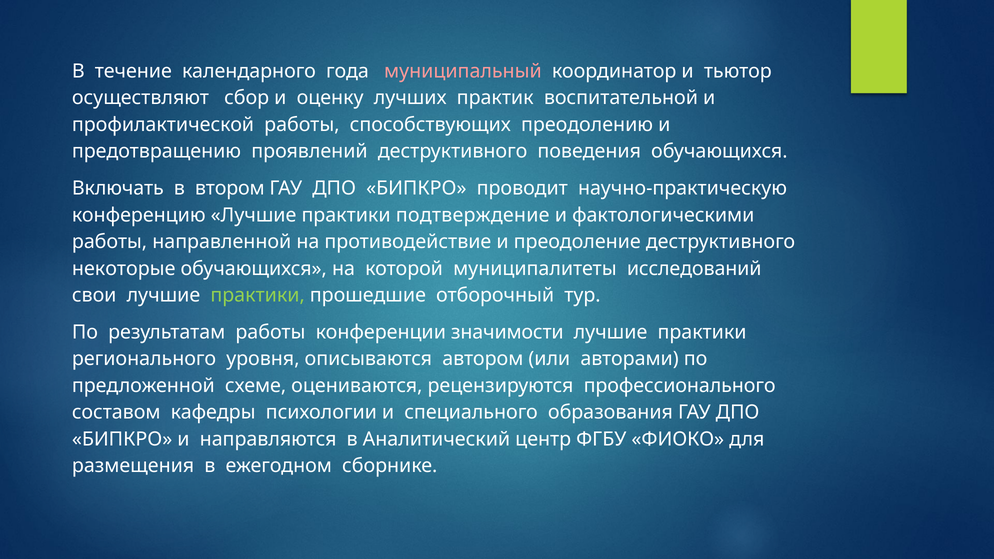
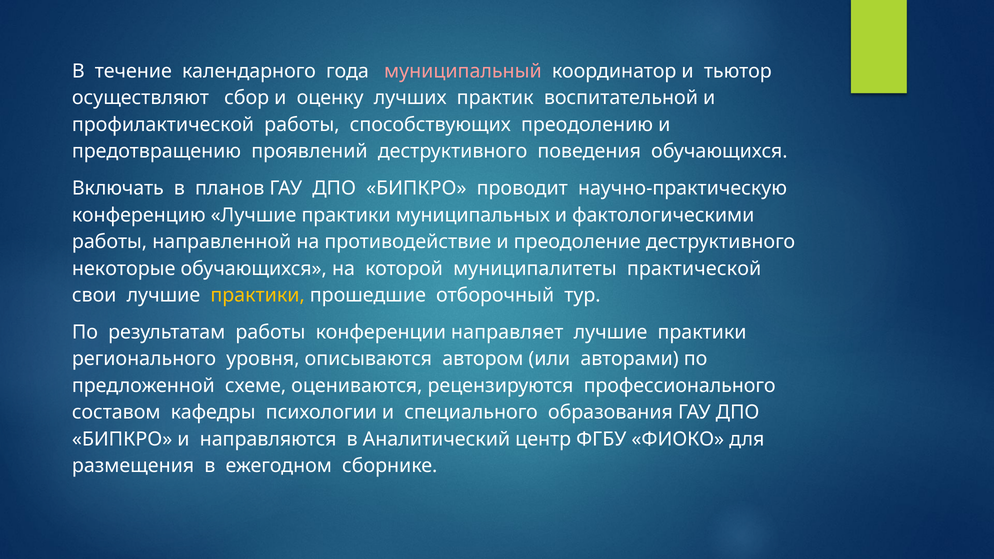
втором: втором -> планов (230, 188)
подтверждение: подтверждение -> муниципальных (473, 215)
исследований: исследований -> практической (694, 269)
практики colour: light green -> yellow (258, 295)
значимости: значимости -> направляет (507, 332)
